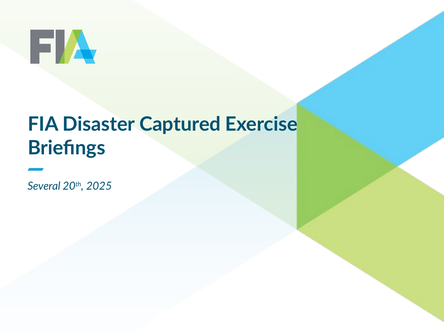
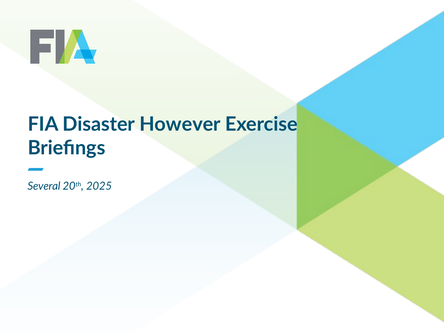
Captured: Captured -> However (180, 124)
